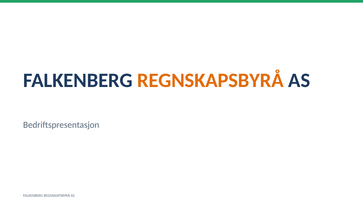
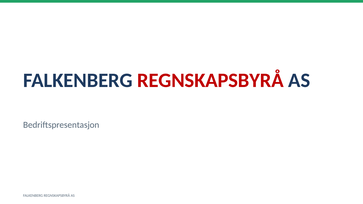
REGNSKAPSBYRÅ colour: orange -> red (210, 81)
